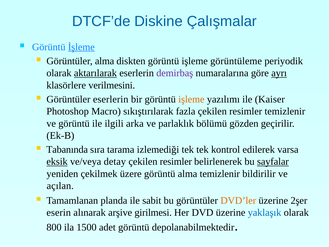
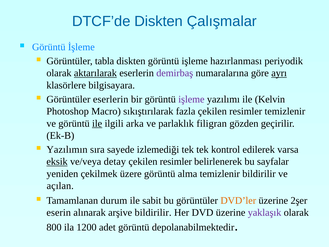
DTCF’de Diskine: Diskine -> Diskten (159, 21)
İşleme underline: present -> none (81, 47)
Görüntüler alma: alma -> tabla (105, 61)
görüntüleme: görüntüleme -> hazırlanması (236, 61)
verilmesini: verilmesini -> bilgisayara (112, 85)
işleme colour: orange -> purple (191, 99)
Kaiser: Kaiser -> Kelvin (270, 99)
ile underline: none -> present (97, 123)
bölümü: bölümü -> filigran (212, 123)
Tabanında: Tabanında -> Yazılımın (67, 149)
tarama: tarama -> sayede (121, 149)
sayfalar underline: present -> none (273, 161)
planda: planda -> durum (114, 200)
arşive girilmesi: girilmesi -> bildirilir (153, 212)
yaklaşık colour: blue -> purple (265, 212)
1500: 1500 -> 1200 (87, 227)
